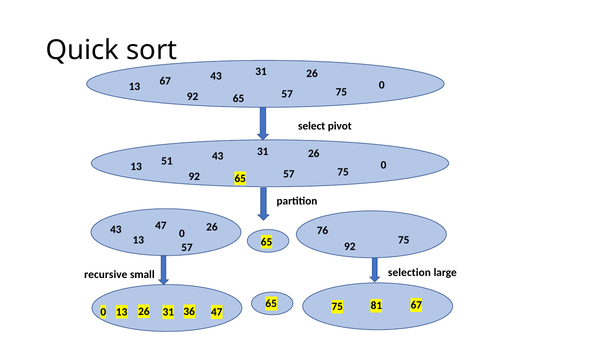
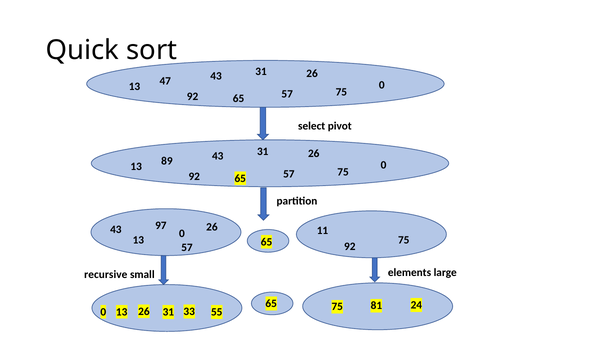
13 67: 67 -> 47 (165, 81)
51: 51 -> 89 (167, 161)
43 47: 47 -> 97 (161, 226)
76: 76 -> 11 (322, 231)
selection: selection -> elements (409, 273)
81 67: 67 -> 24 (416, 306)
36: 36 -> 33 (189, 312)
31 47: 47 -> 55 (217, 313)
